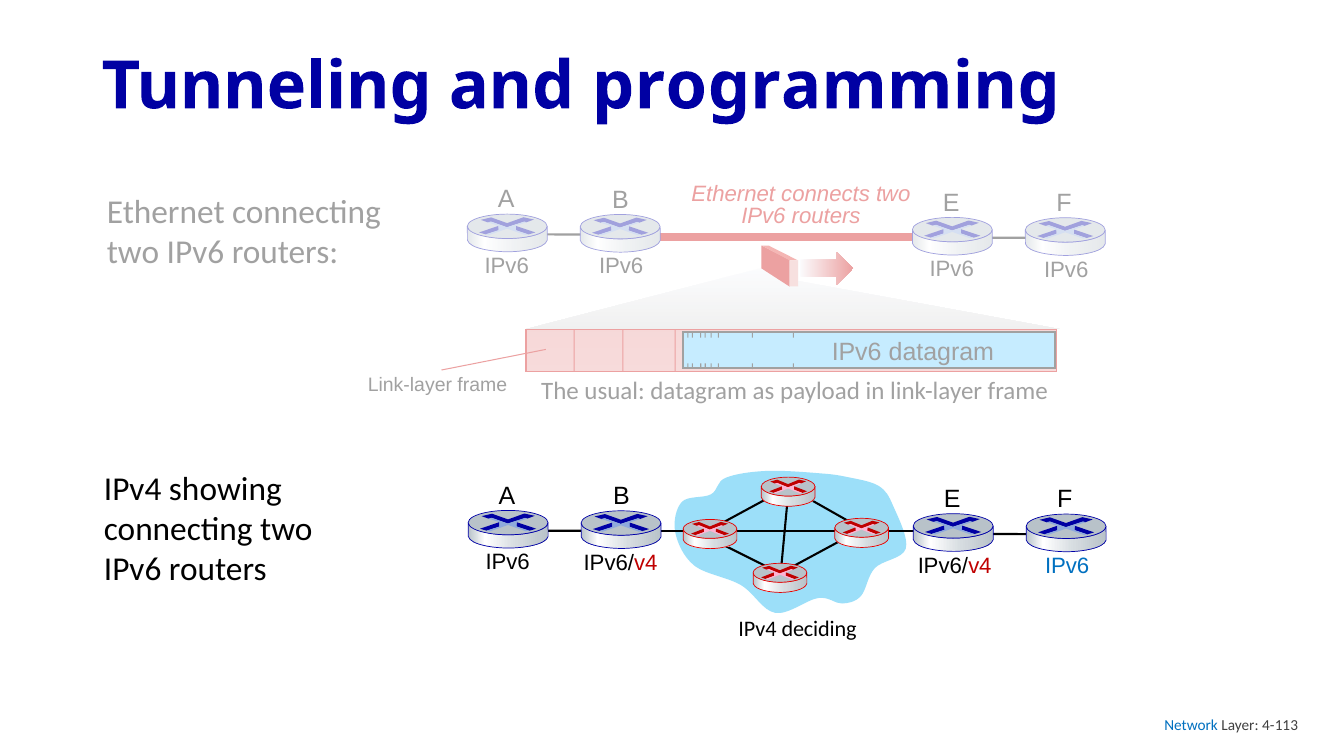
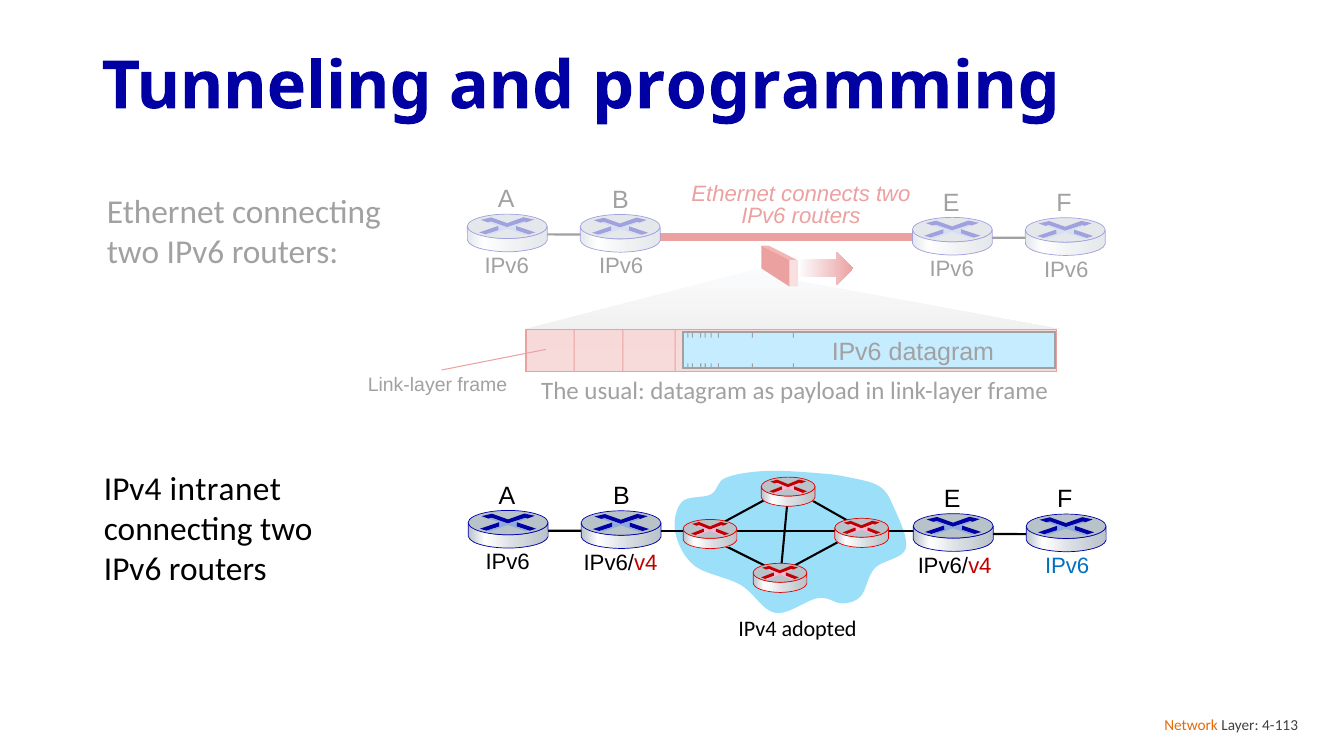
showing: showing -> intranet (225, 489)
deciding: deciding -> adopted (819, 629)
Network colour: blue -> orange (1191, 725)
